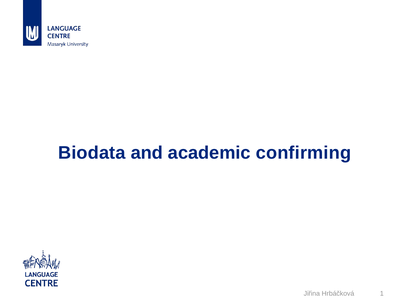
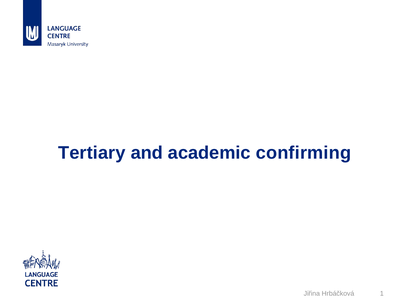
Biodata: Biodata -> Tertiary (92, 153)
